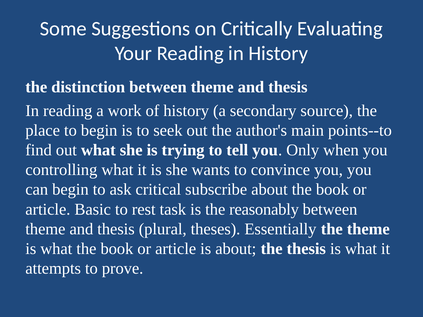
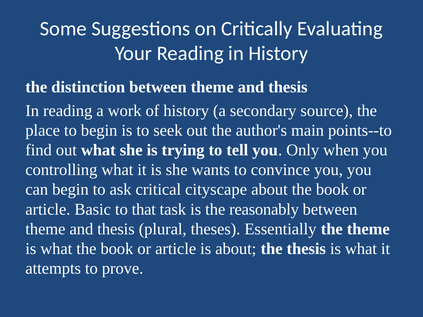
subscribe: subscribe -> cityscape (216, 190)
rest: rest -> that (144, 209)
